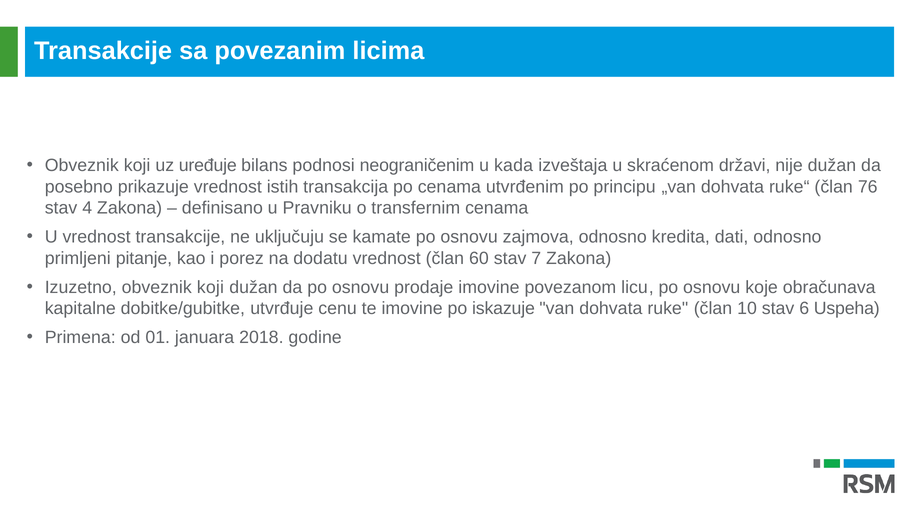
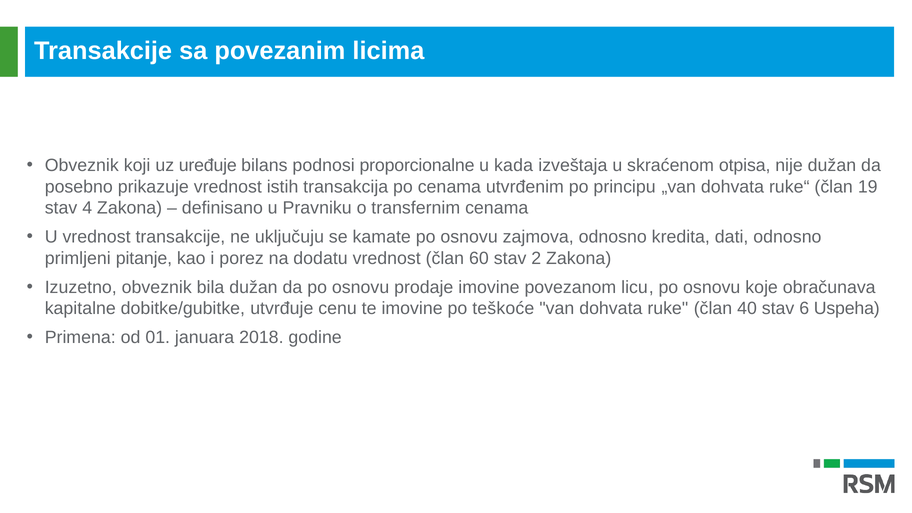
neograničenim: neograničenim -> proporcionalne (417, 165)
državi: državi -> otpisa (745, 165)
76: 76 -> 19 (868, 187)
7: 7 -> 2 (536, 258)
Izuzetno obveznik koji: koji -> bila (211, 287)
iskazuje: iskazuje -> teškoće (503, 308)
10: 10 -> 40 (747, 308)
